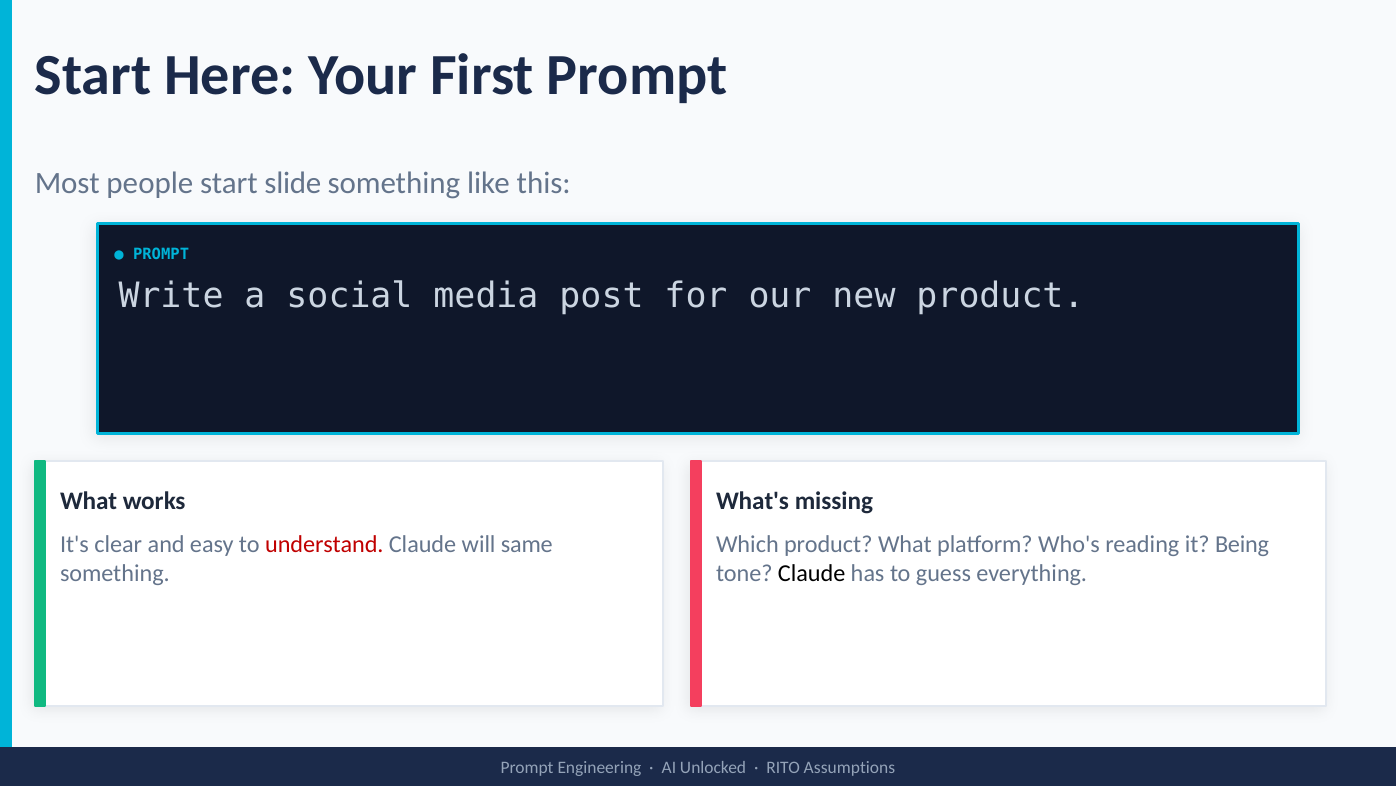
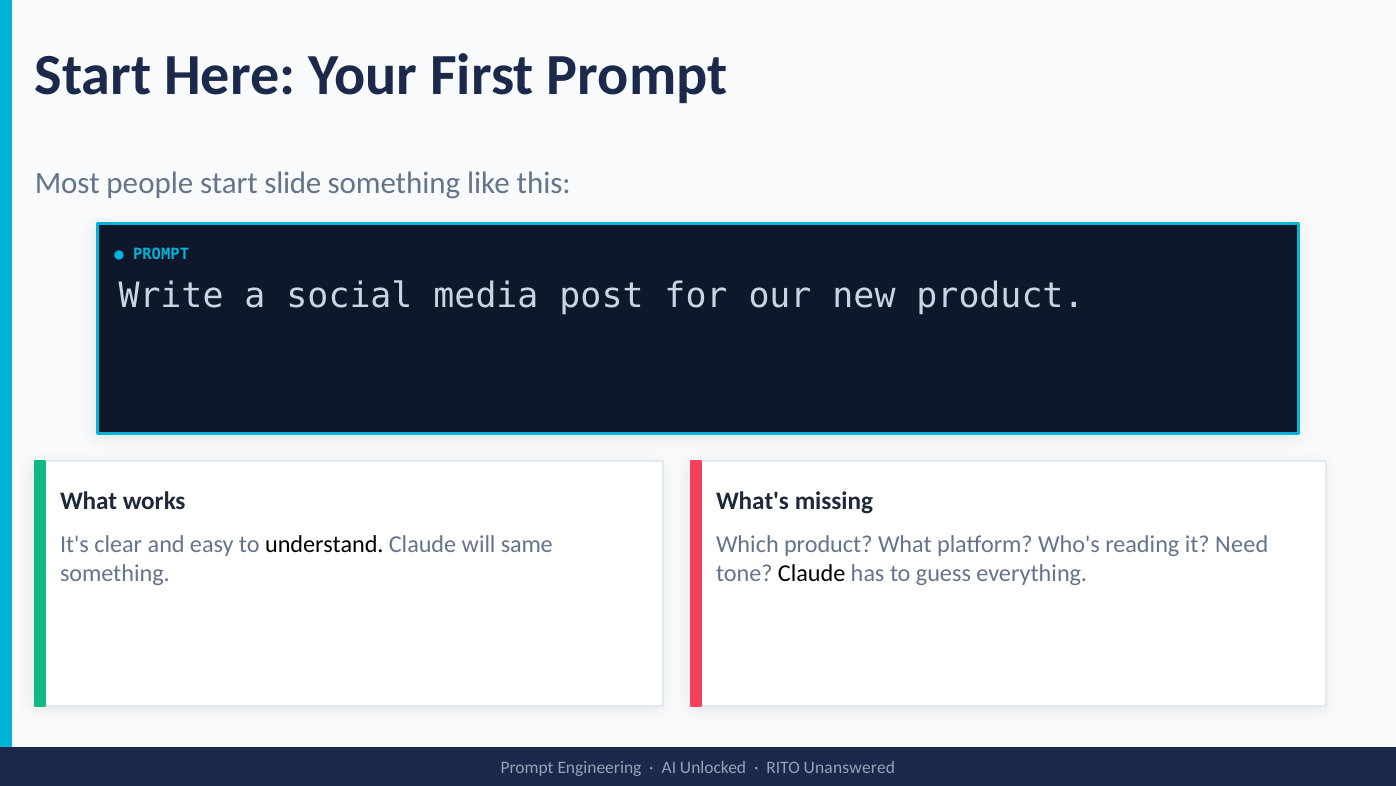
understand colour: red -> black (324, 544)
Being: Being -> Need (1242, 544)
Assumptions: Assumptions -> Unanswered (849, 767)
